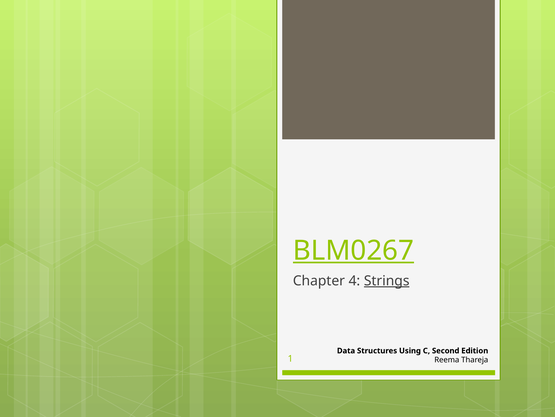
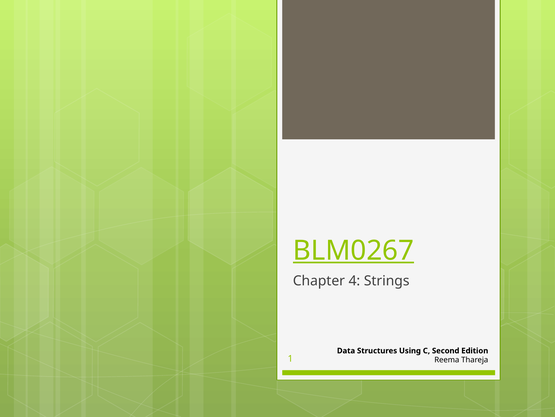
Strings underline: present -> none (387, 280)
